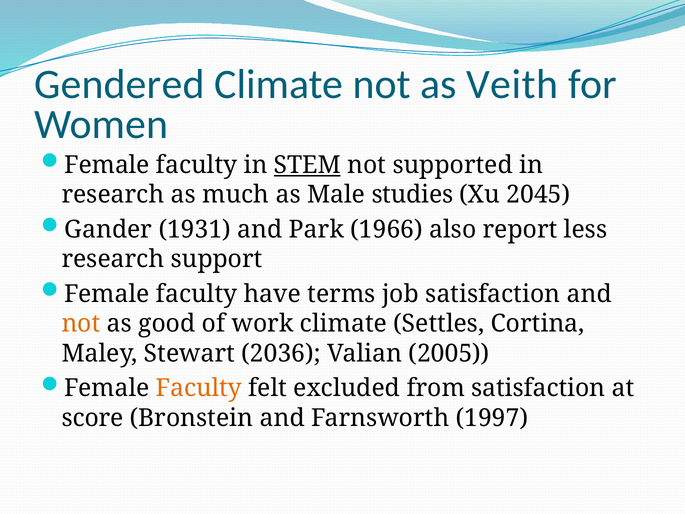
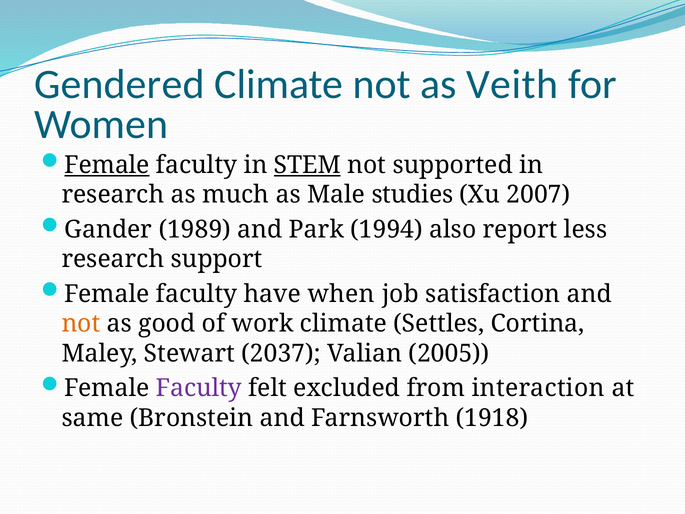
Female underline: none -> present (107, 165)
2045: 2045 -> 2007 (538, 195)
1931: 1931 -> 1989 (195, 229)
1966: 1966 -> 1994 (387, 229)
terms: terms -> when (341, 294)
2036: 2036 -> 2037 (281, 353)
Faculty colour: orange -> purple (199, 388)
from satisfaction: satisfaction -> interaction (538, 388)
score: score -> same (92, 418)
1997: 1997 -> 1918 (492, 418)
